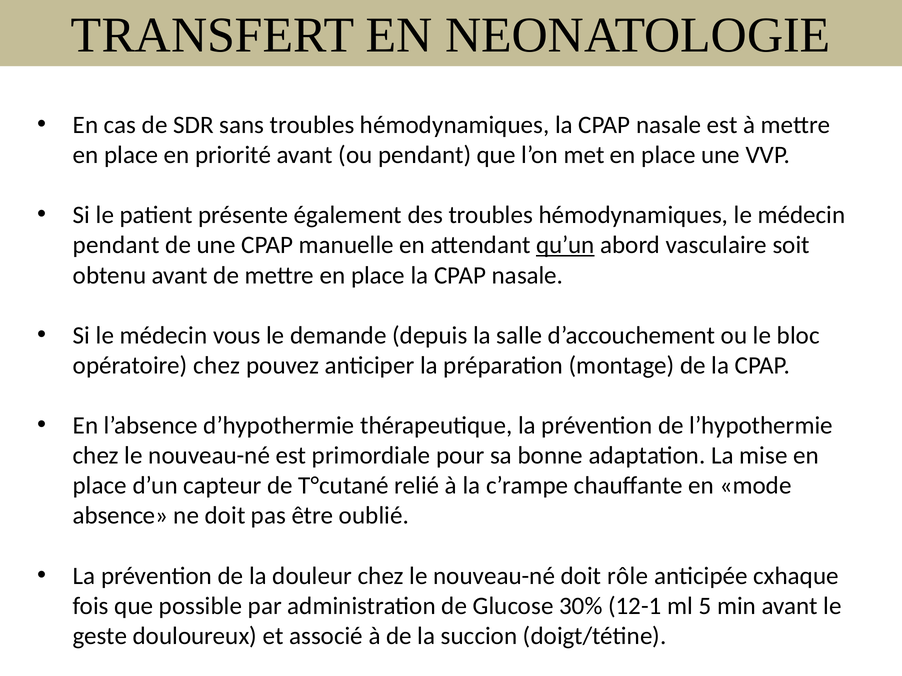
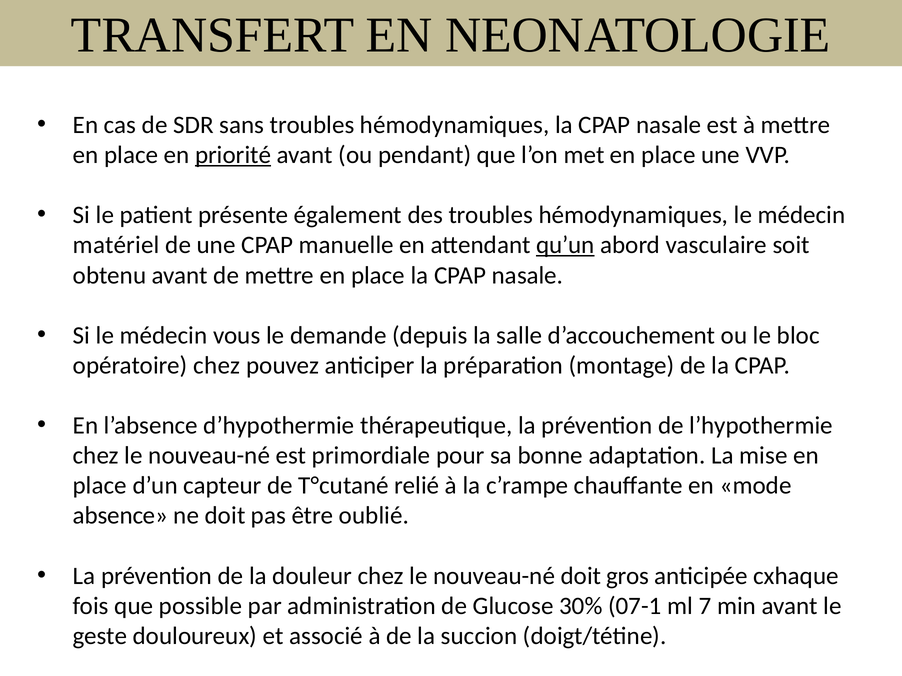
priorité underline: none -> present (233, 155)
pendant: pendant -> matériel (116, 245)
rôle: rôle -> gros (628, 576)
12-1: 12-1 -> 07-1 (635, 606)
5: 5 -> 7 (705, 606)
